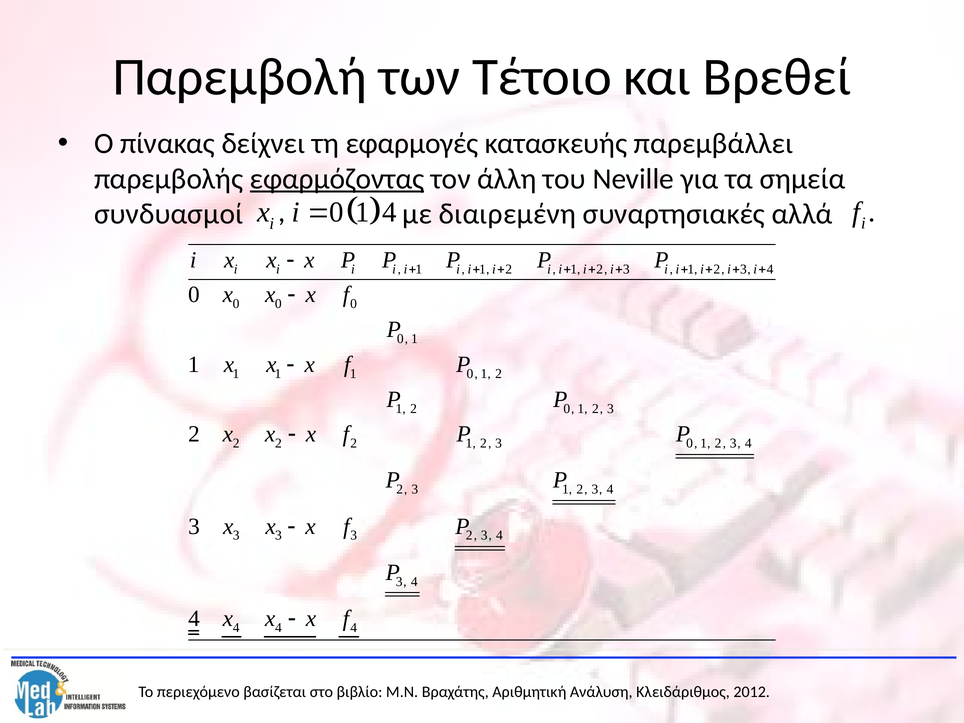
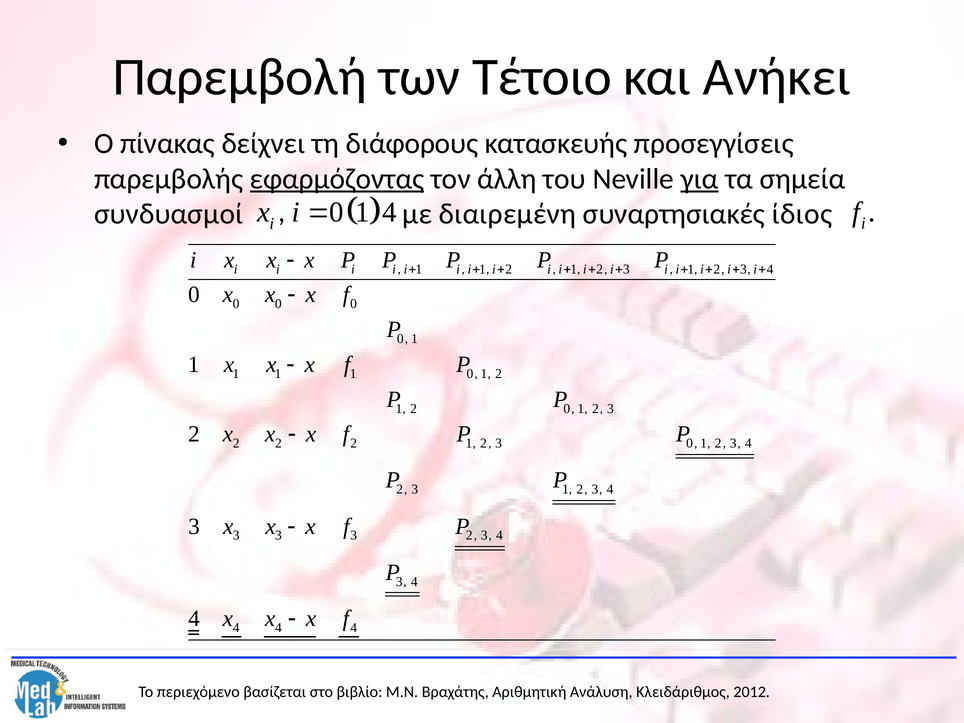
Βρεθεί: Βρεθεί -> Ανήκει (777, 77)
εφαρμογές: εφαρμογές -> διάφορους (412, 143)
παρεμβάλλει: παρεμβάλλει -> προσεγγίσεις (714, 143)
για underline: none -> present (700, 179)
αλλά: αλλά -> ίδιος (802, 214)
